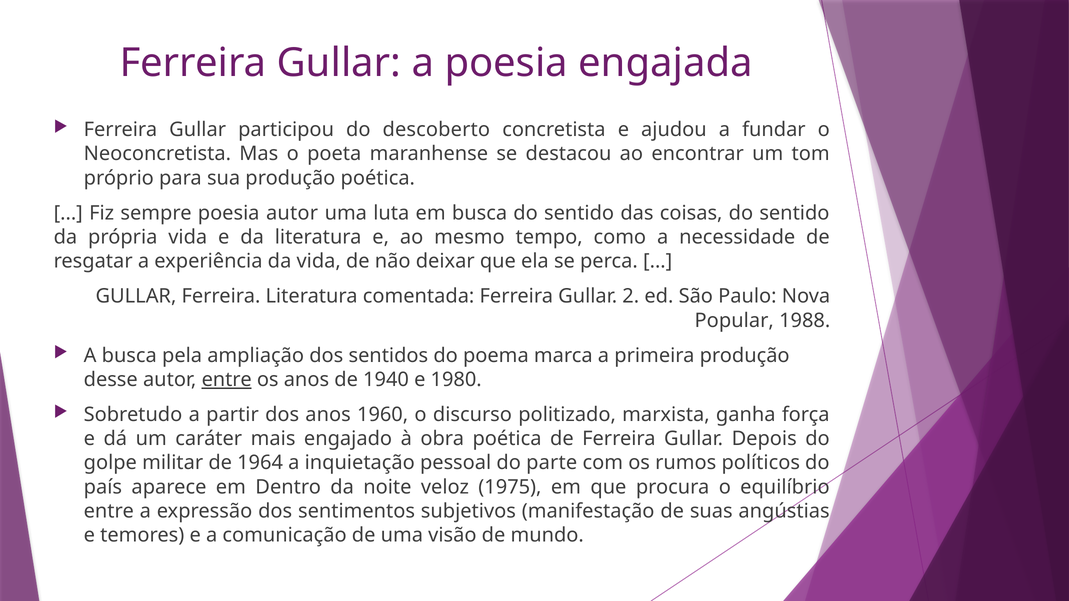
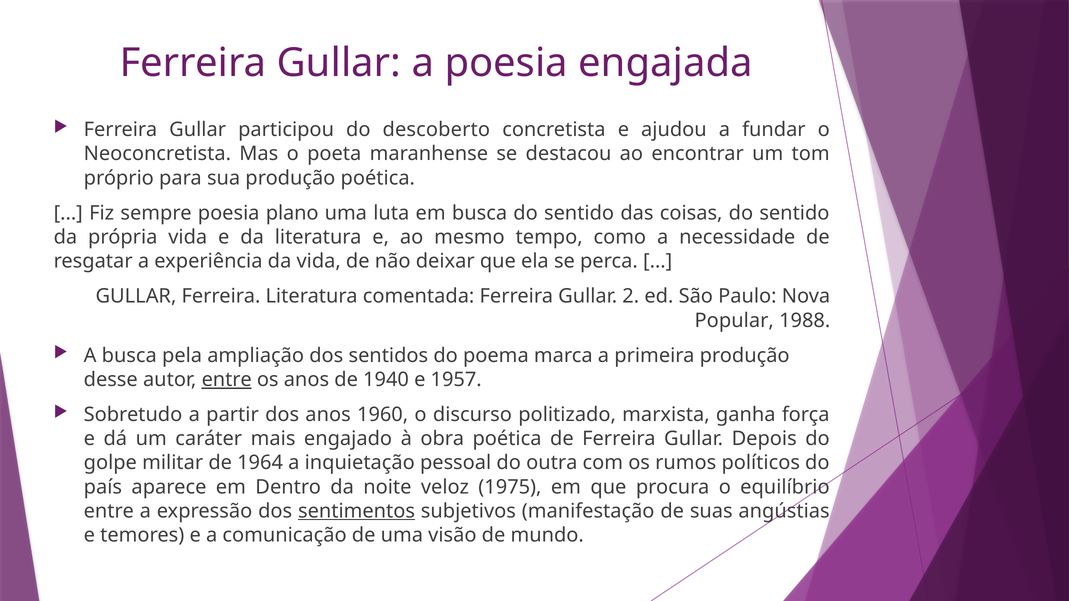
poesia autor: autor -> plano (292, 213)
1980: 1980 -> 1957 (456, 380)
parte: parte -> outra (552, 463)
sentimentos underline: none -> present (357, 511)
